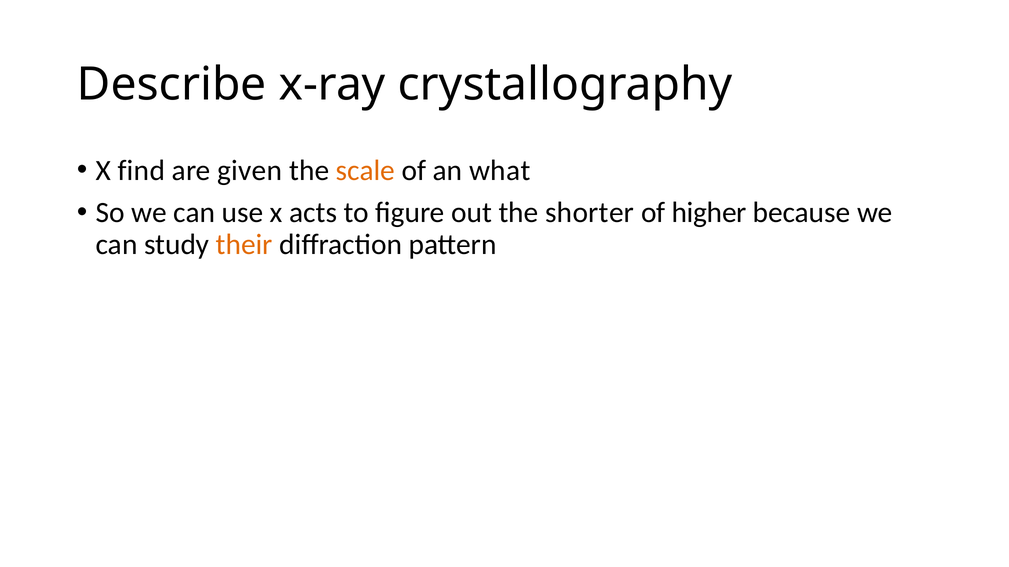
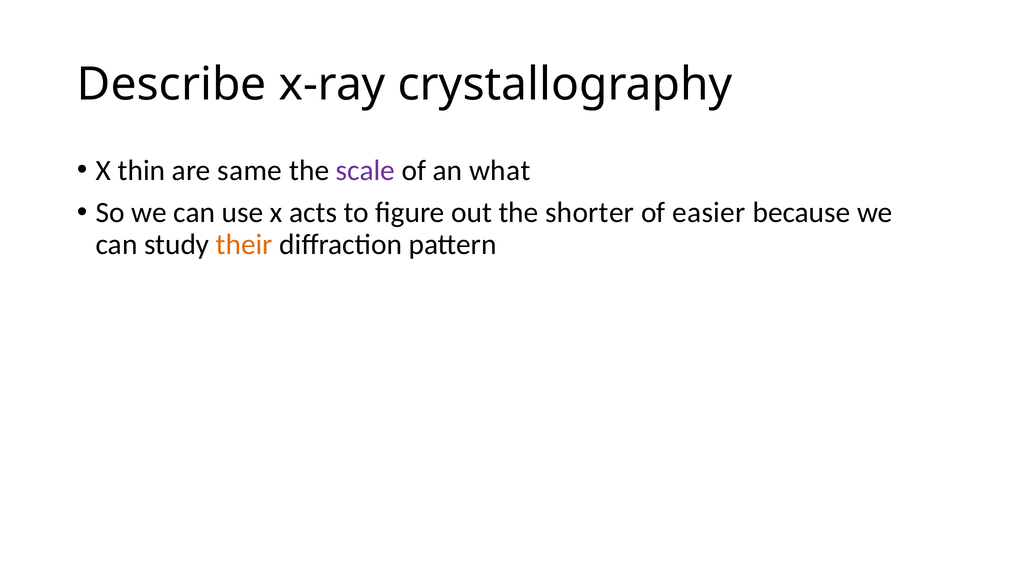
find: find -> thin (141, 171)
given: given -> same (250, 171)
scale colour: orange -> purple (365, 171)
higher: higher -> easier (709, 213)
